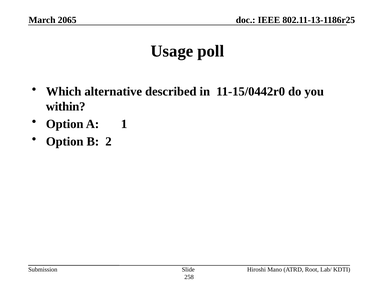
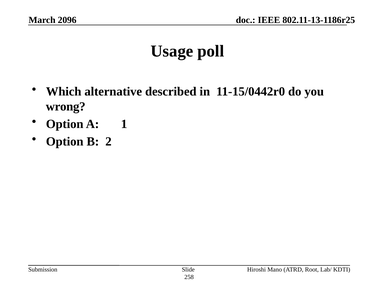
2065: 2065 -> 2096 (67, 20)
within: within -> wrong (66, 107)
